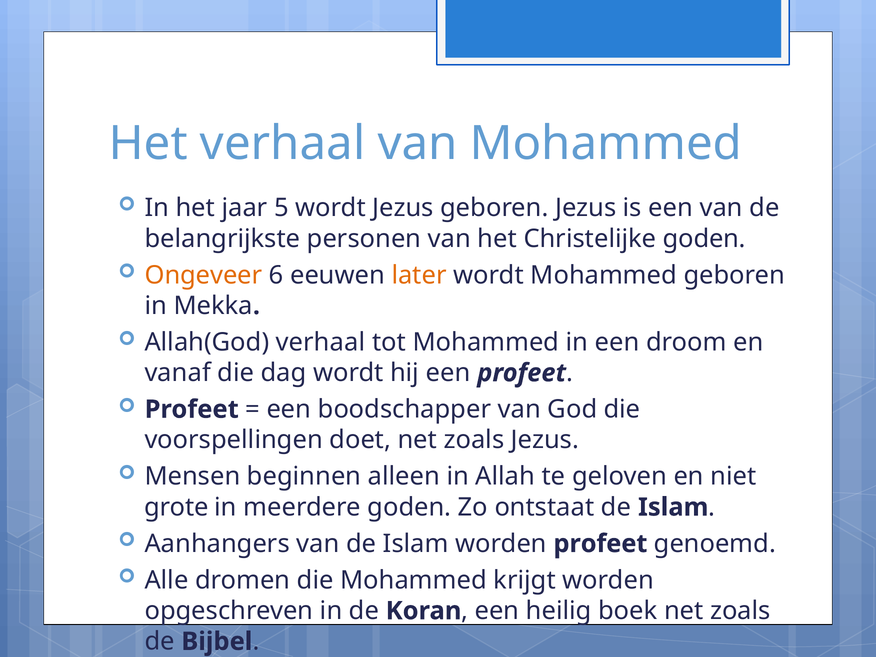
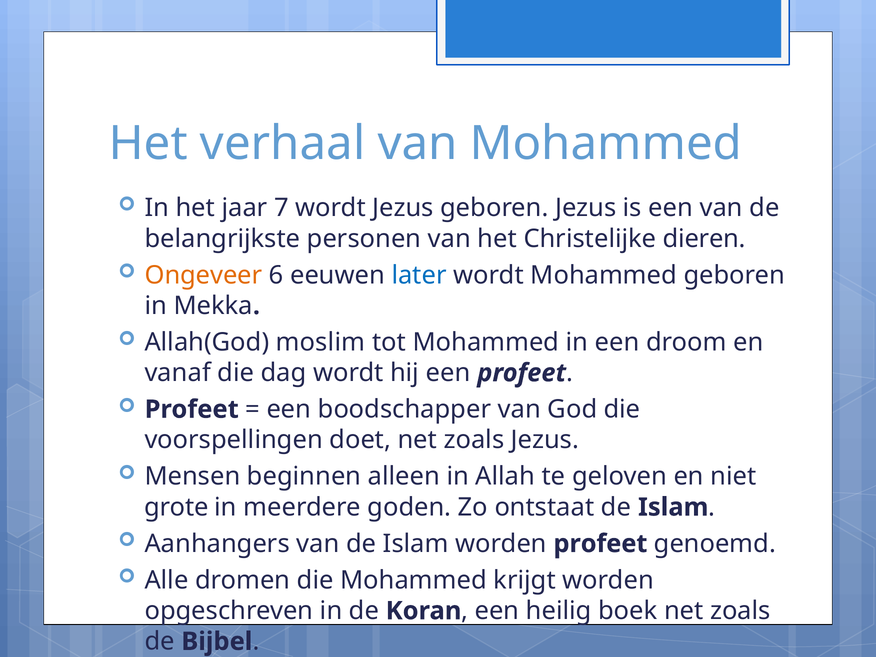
5: 5 -> 7 (281, 208)
Christelijke goden: goden -> dieren (704, 239)
later colour: orange -> blue (419, 275)
Allah(God verhaal: verhaal -> moslim (321, 342)
